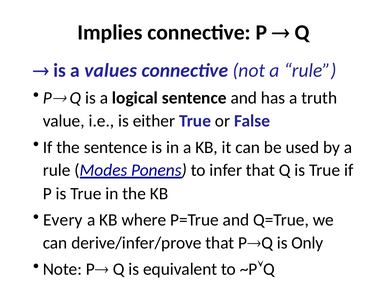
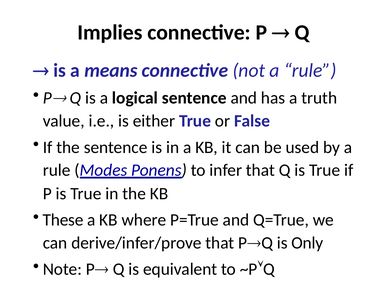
values: values -> means (111, 70)
Every: Every -> These (63, 220)
